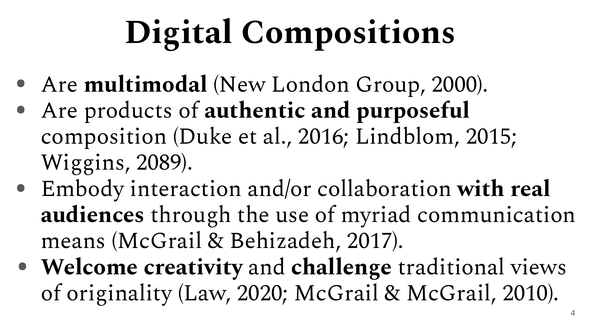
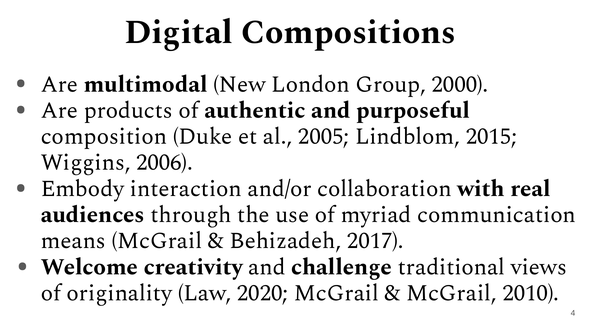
2016: 2016 -> 2005 (324, 136)
2089: 2089 -> 2006 (165, 163)
